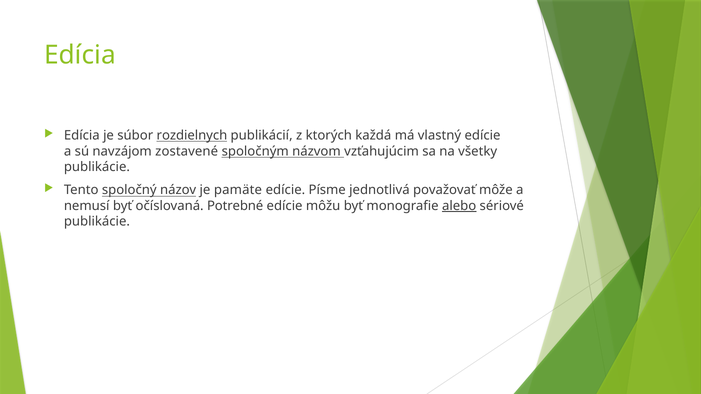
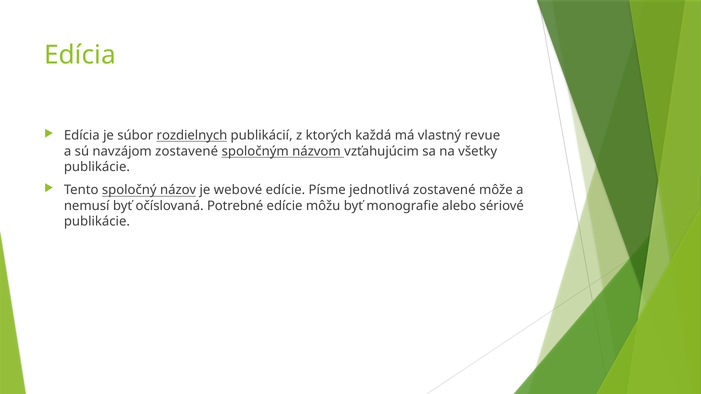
vlastný edície: edície -> revue (482, 136)
pamäte: pamäte -> webové (238, 190)
jednotlivá považovať: považovať -> zostavené (444, 190)
alebo underline: present -> none (459, 206)
